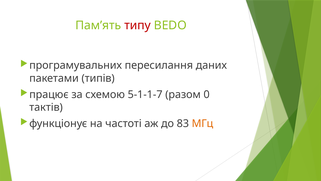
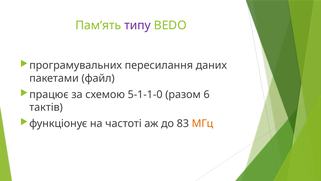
типу colour: red -> purple (138, 25)
типів: типів -> файл (98, 78)
5-1-1-7: 5-1-1-7 -> 5-1-1-0 (145, 94)
0: 0 -> 6 (207, 94)
